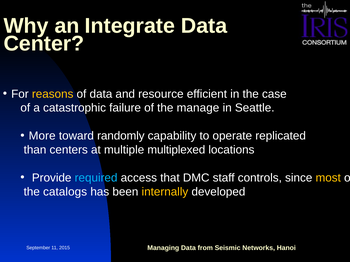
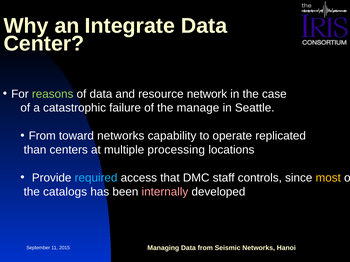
reasons colour: yellow -> light green (53, 94)
efficient: efficient -> network (207, 94)
More: More -> From (42, 136)
toward randomly: randomly -> networks (121, 136)
multiplexed: multiplexed -> processing (176, 150)
internally colour: yellow -> pink (165, 192)
